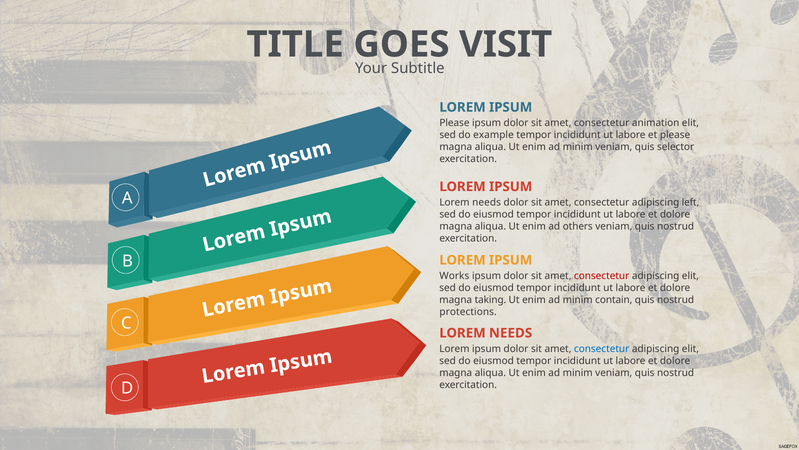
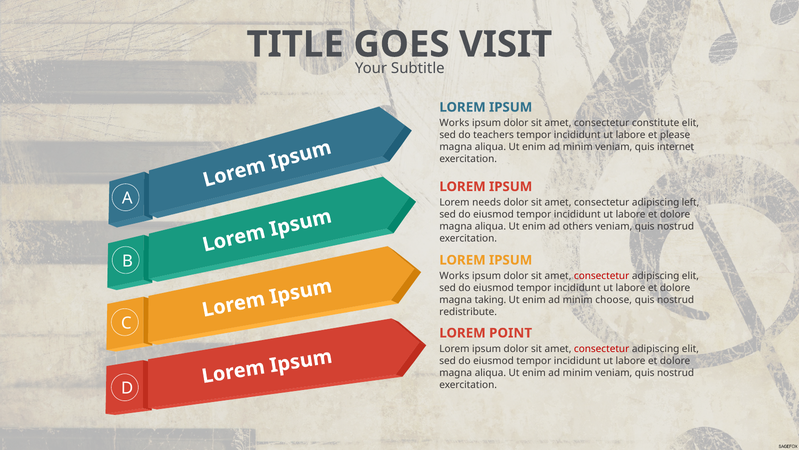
Please: Please -> Works (454, 123)
animation: animation -> constitute (656, 123)
example: example -> teachers (493, 135)
selector: selector -> internet (676, 147)
contain: contain -> choose (614, 300)
protections: protections -> redistribute (468, 311)
NEEDS: NEEDS -> POINT (511, 333)
consectetur colour: blue -> red (602, 348)
